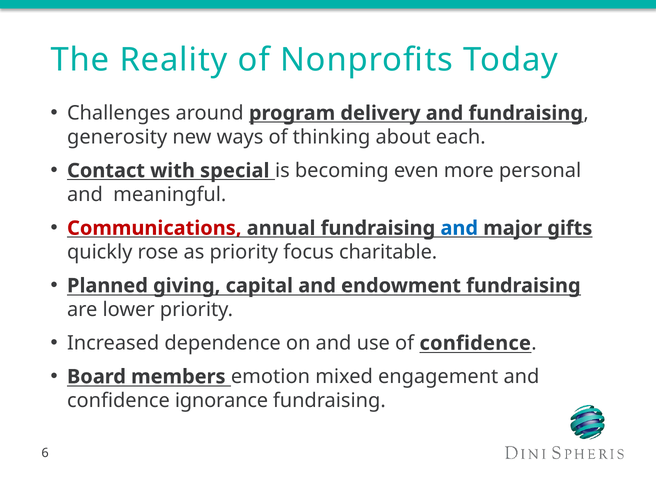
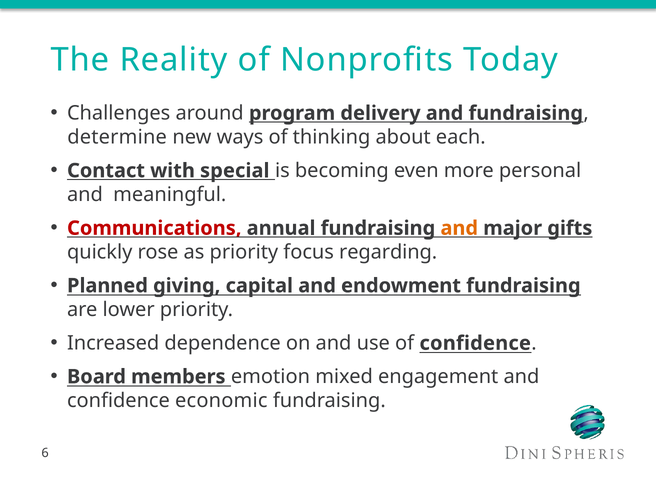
generosity: generosity -> determine (117, 137)
and colour: blue -> orange (459, 228)
charitable: charitable -> regarding (388, 252)
ignorance: ignorance -> economic (221, 401)
